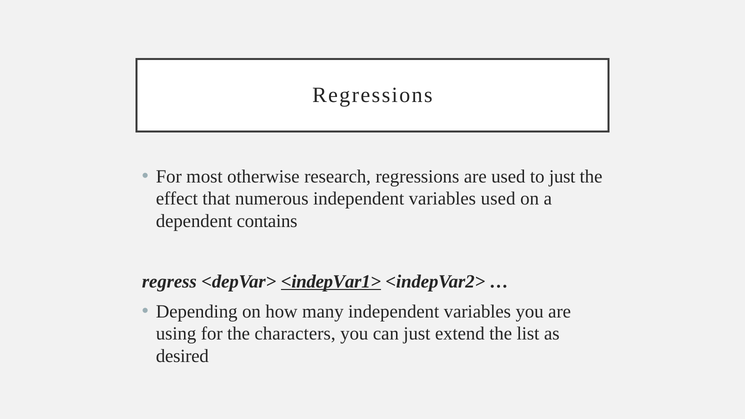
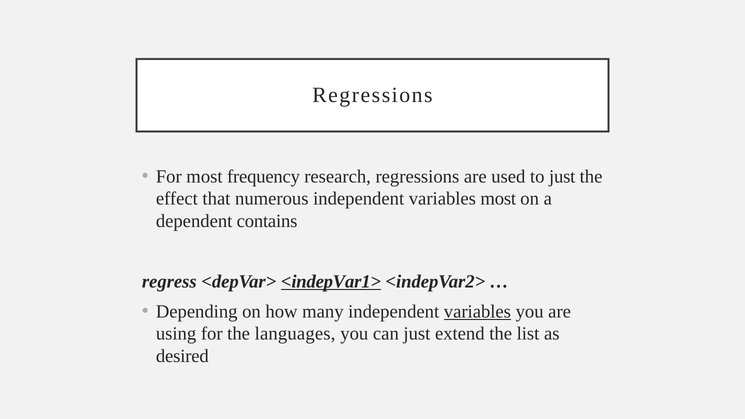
otherwise: otherwise -> frequency (264, 176)
variables used: used -> most (498, 199)
variables underline: none -> present (477, 312)
characters: characters -> languages (295, 334)
